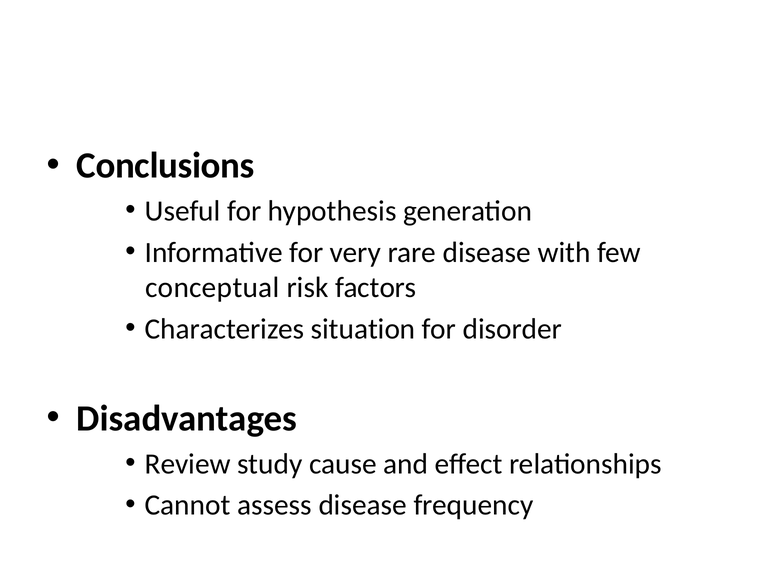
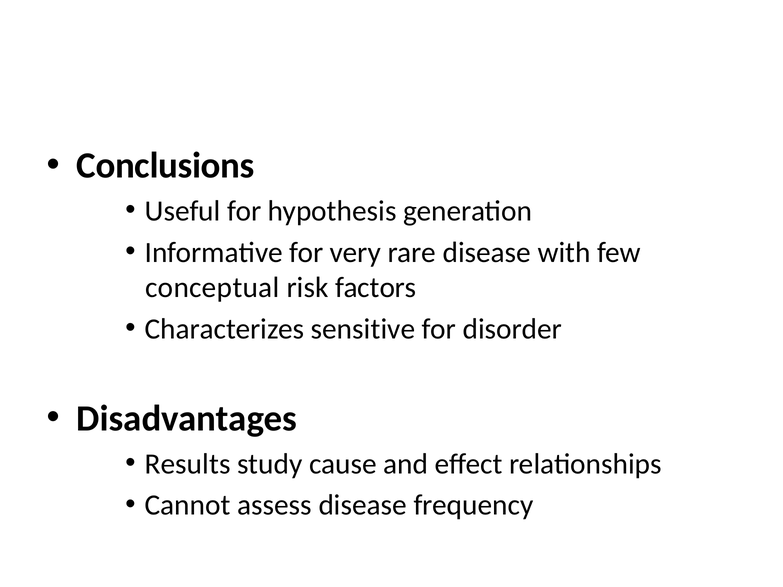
situation: situation -> sensitive (363, 329)
Review: Review -> Results (188, 464)
